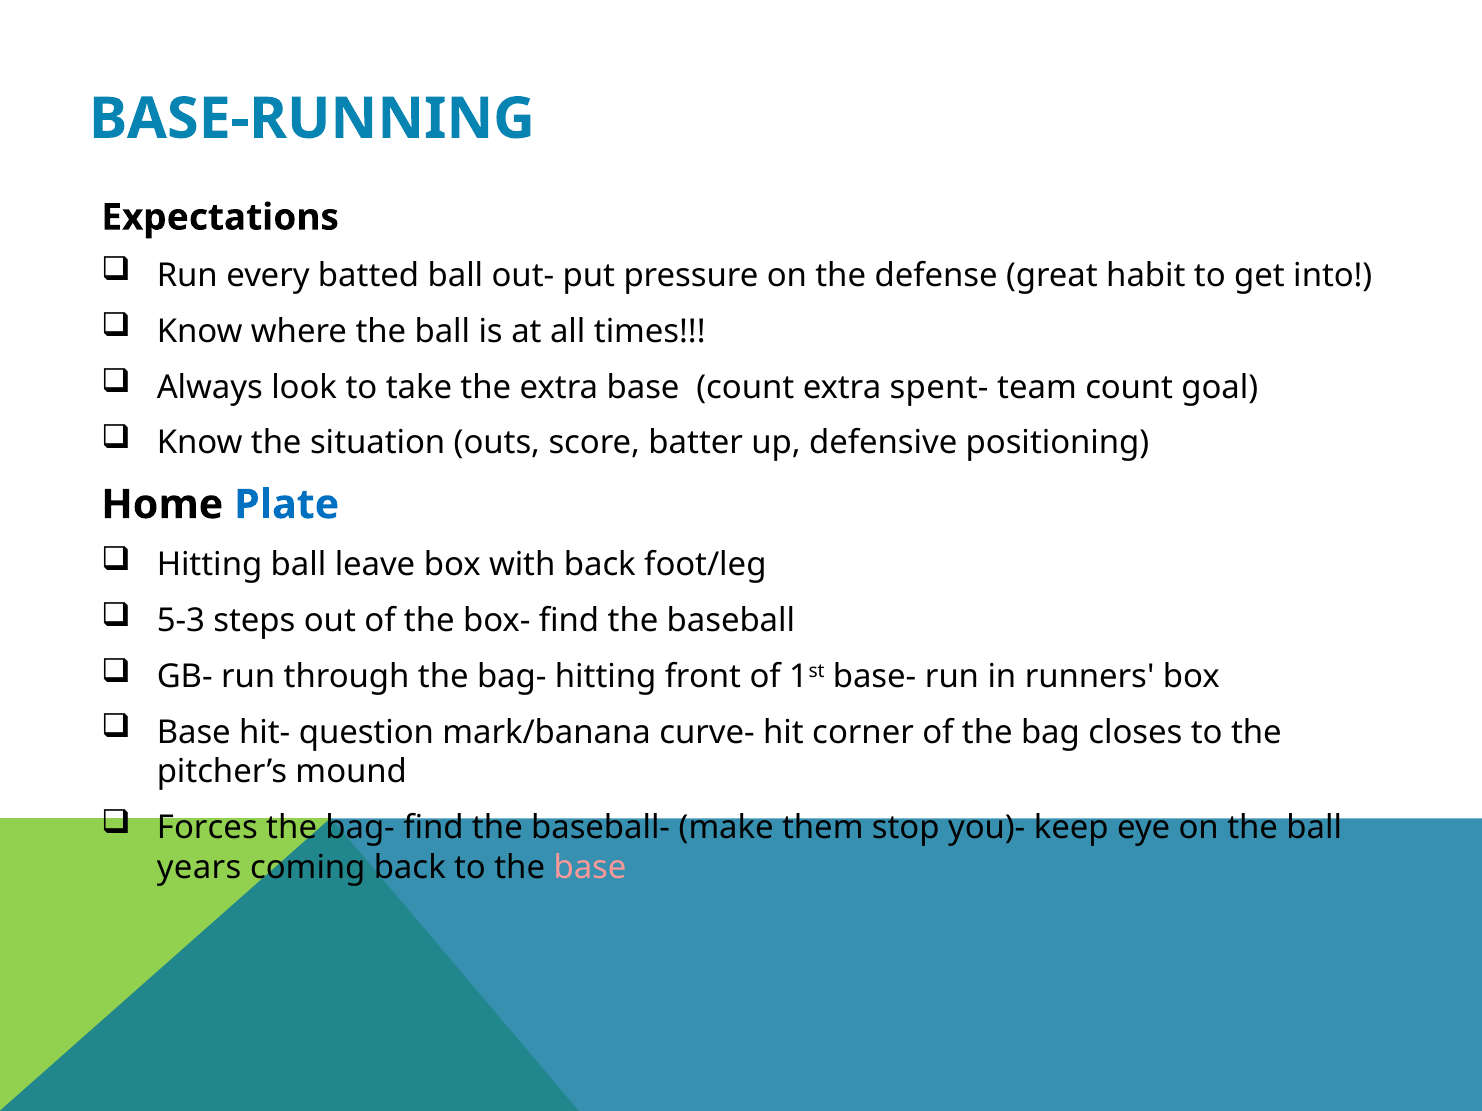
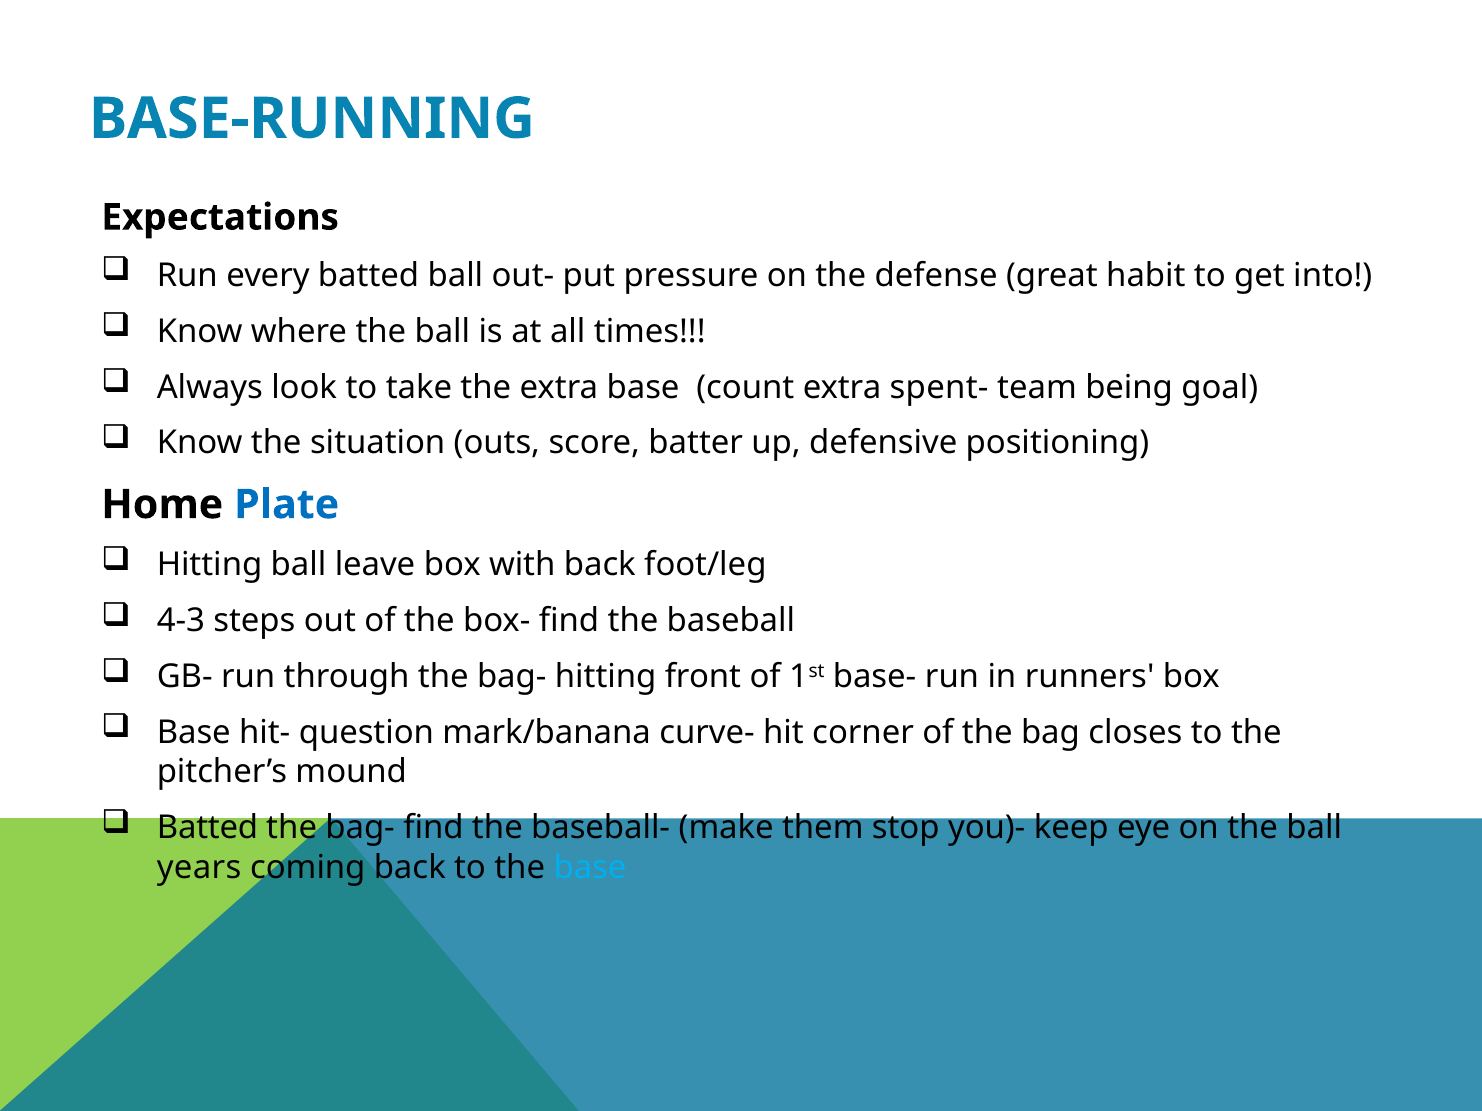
team count: count -> being (1129, 387)
5-3: 5-3 -> 4-3 (181, 621)
Forces: Forces -> Batted (207, 828)
base colour: pink -> light blue (590, 868)
